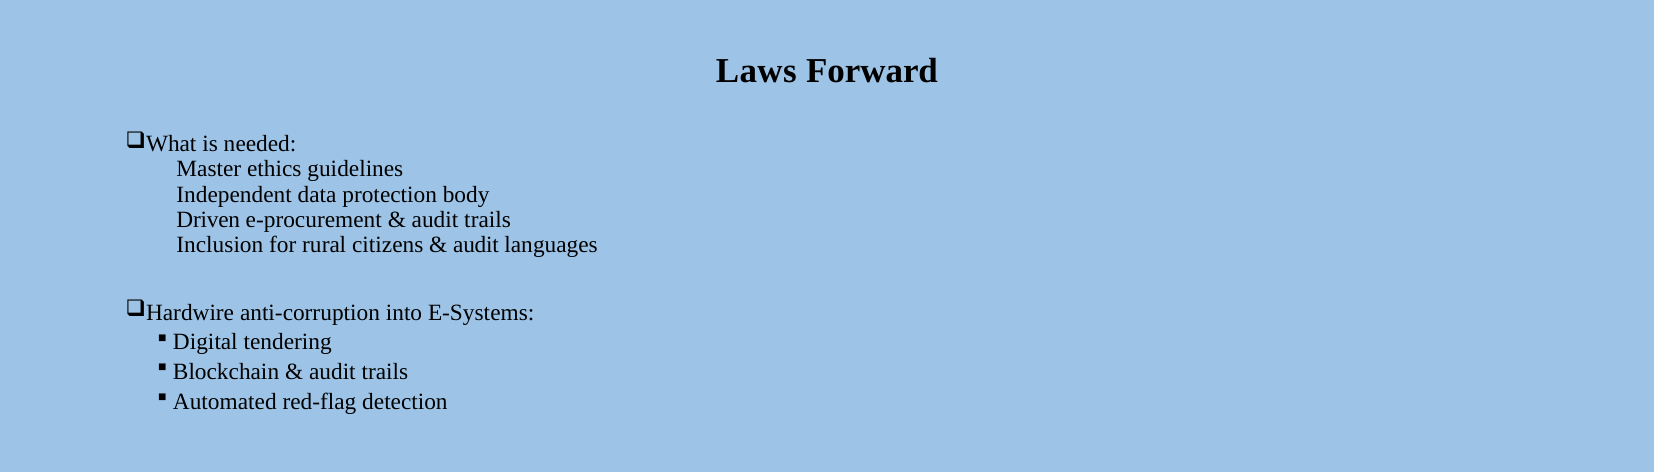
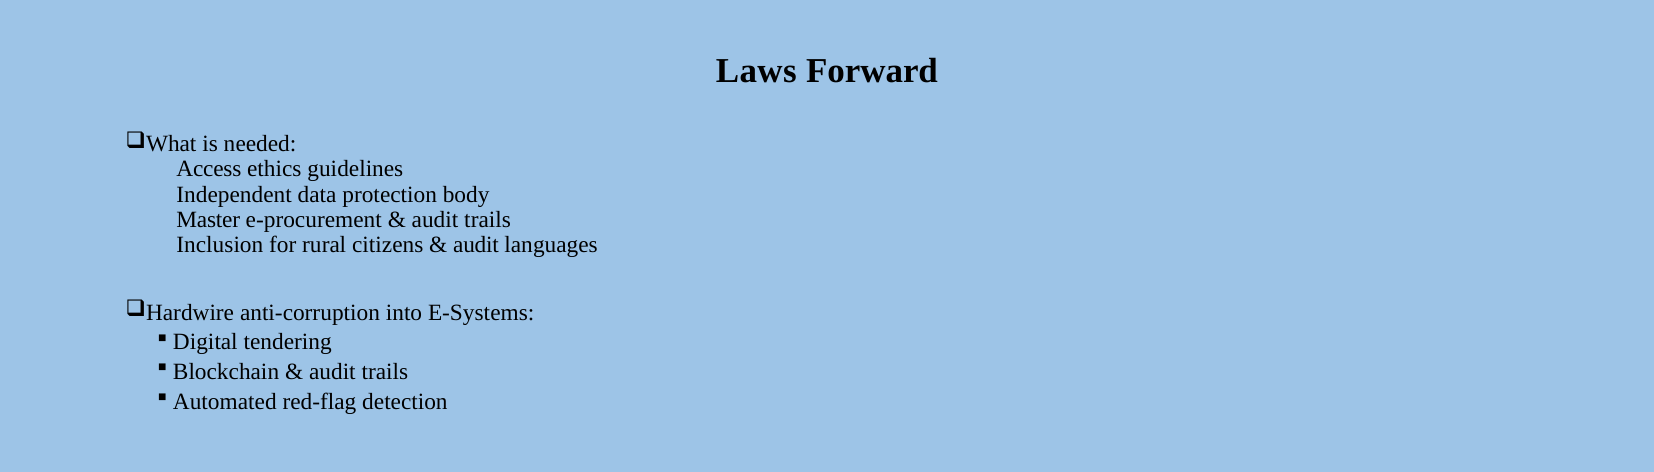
Master: Master -> Access (209, 169)
Driven: Driven -> Master (208, 220)
